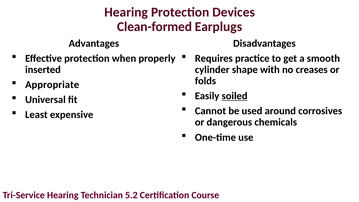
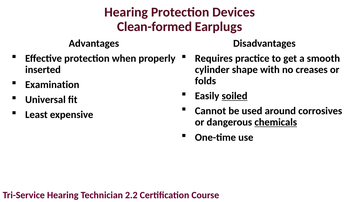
Appropriate: Appropriate -> Examination (52, 85)
chemicals underline: none -> present (276, 122)
5.2: 5.2 -> 2.2 (131, 195)
